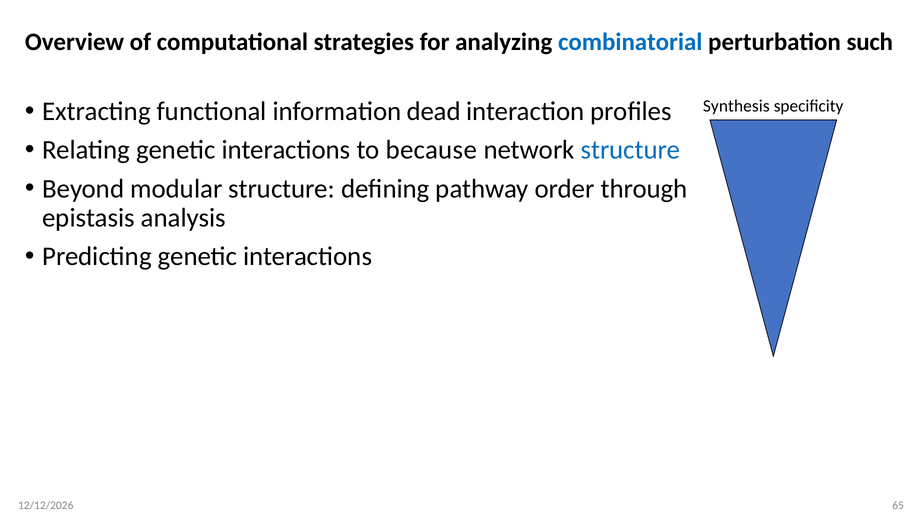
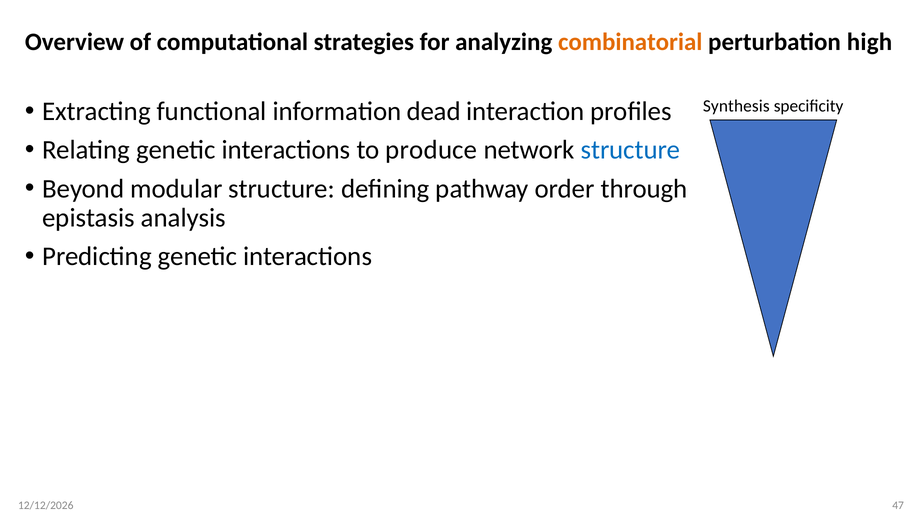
combinatorial colour: blue -> orange (630, 42)
such: such -> high (870, 42)
because: because -> produce (431, 150)
65: 65 -> 47 (898, 505)
